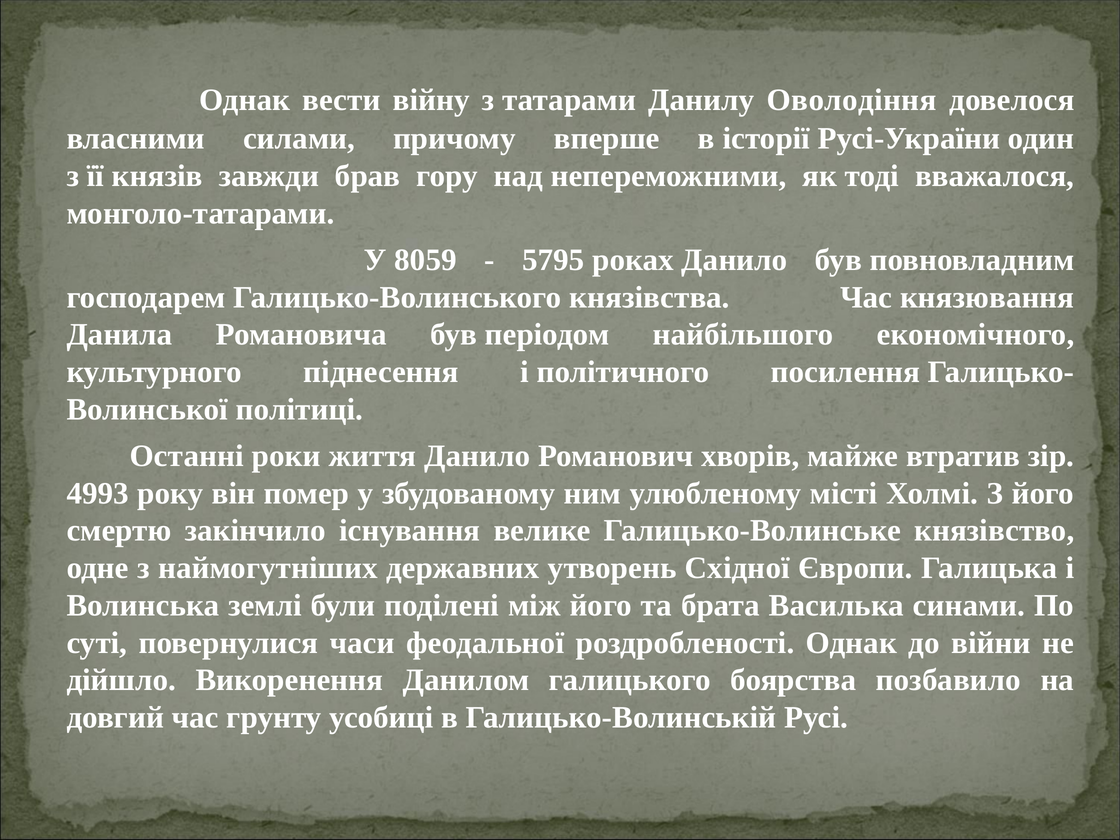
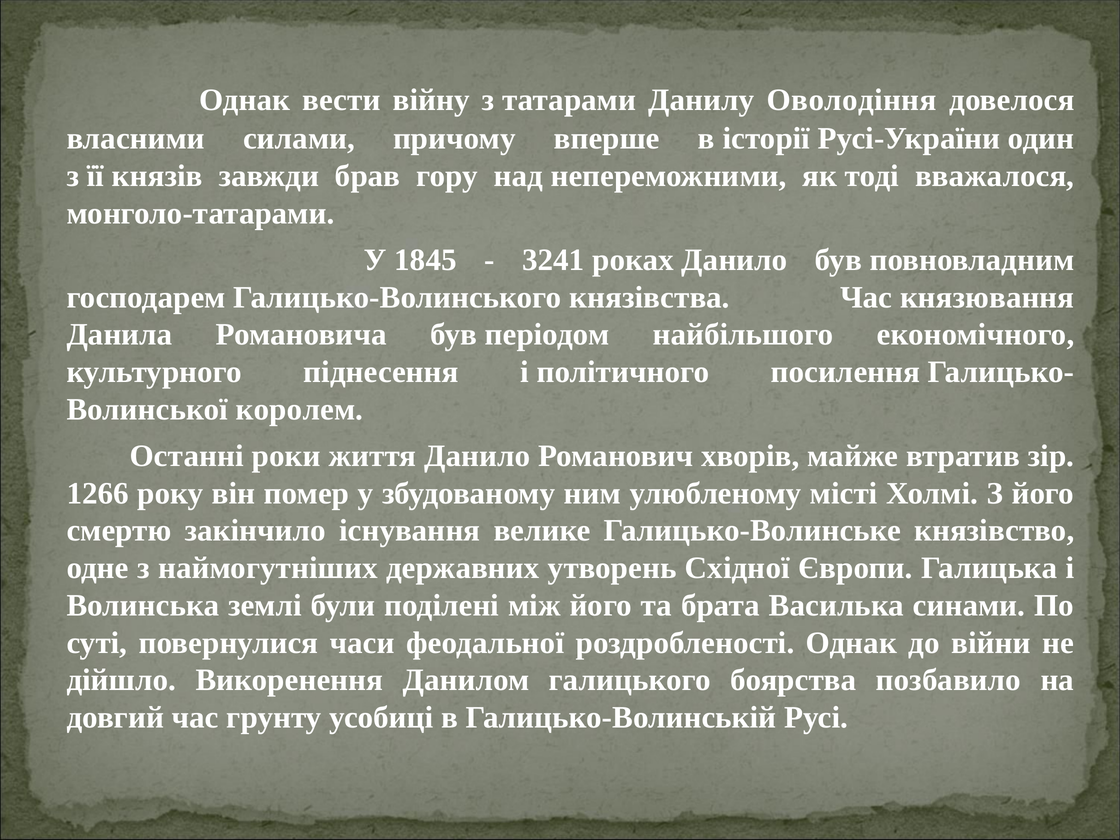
8059: 8059 -> 1845 (426, 260)
5795: 5795 -> 3241 (553, 260)
політиці: політиці -> королем (299, 409)
4993: 4993 -> 1266 (98, 493)
